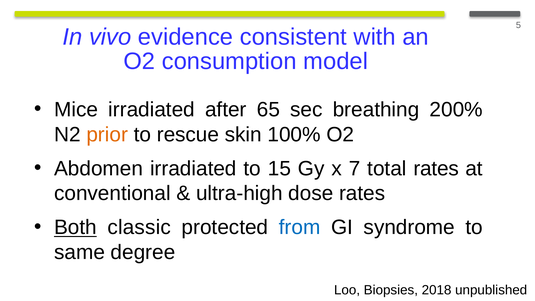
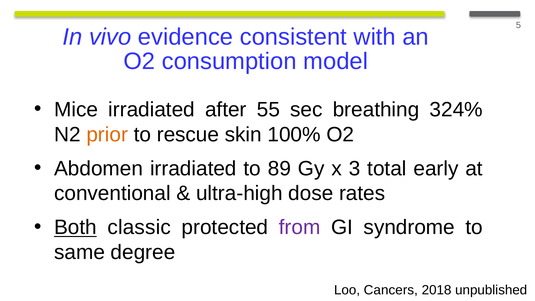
65: 65 -> 55 (268, 110)
200%: 200% -> 324% (456, 110)
15: 15 -> 89 (279, 168)
7: 7 -> 3 (355, 168)
total rates: rates -> early (436, 168)
from colour: blue -> purple (300, 227)
Biopsies: Biopsies -> Cancers (391, 290)
